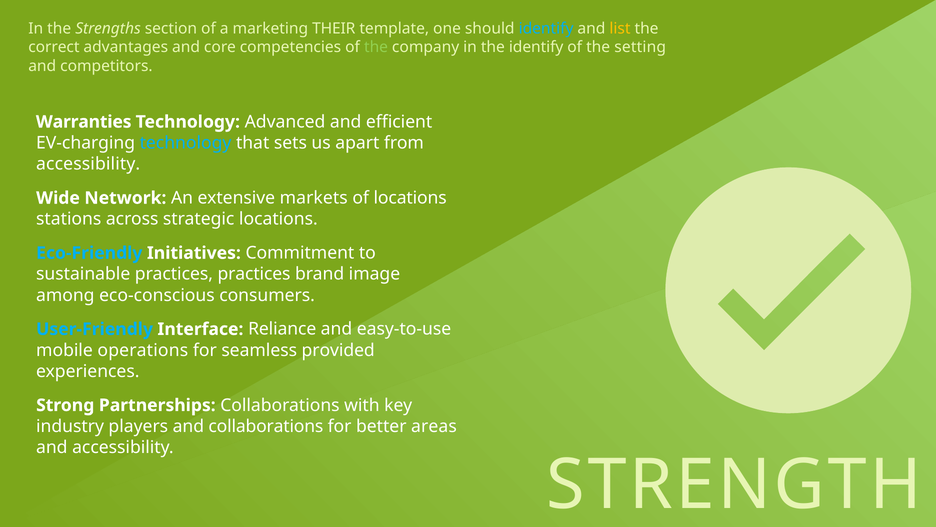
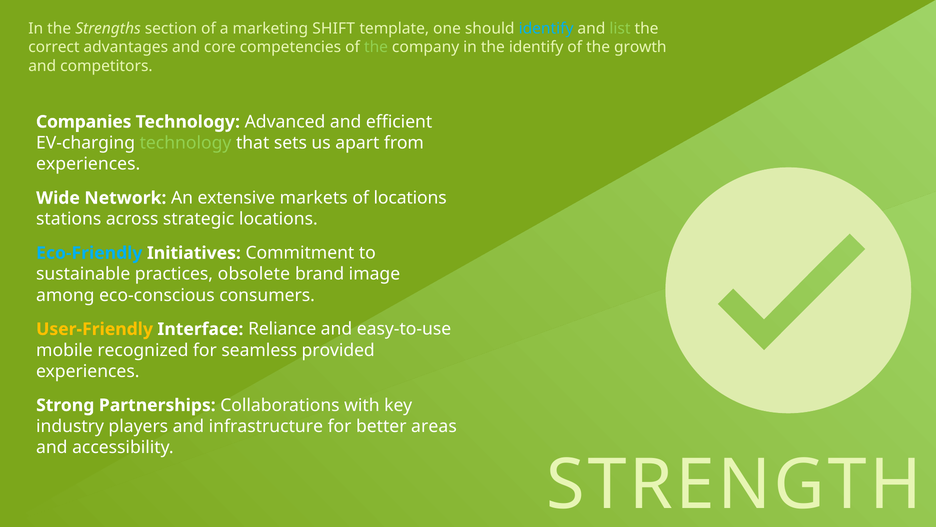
THEIR: THEIR -> SHIFT (334, 28)
list colour: yellow -> light green (620, 28)
setting: setting -> growth (640, 47)
Warranties: Warranties -> Companies (84, 122)
technology colour: light blue -> light green (186, 143)
accessibility: accessibility -> experiences (88, 164)
practices practices: practices -> obsolete (254, 274)
User-Friendly colour: light blue -> yellow (95, 329)
operations: operations -> recognized (143, 350)
and collaborations: collaborations -> infrastructure (266, 426)
